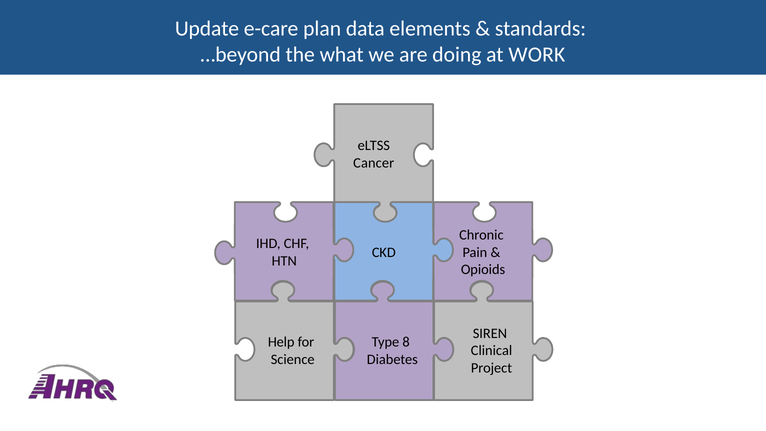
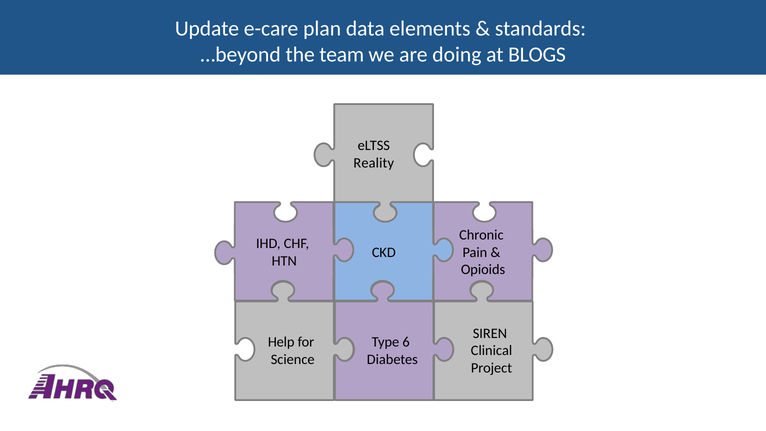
what: what -> team (342, 55)
WORK: WORK -> BLOGS (537, 55)
Cancer: Cancer -> Reality (374, 163)
8: 8 -> 6 (406, 342)
